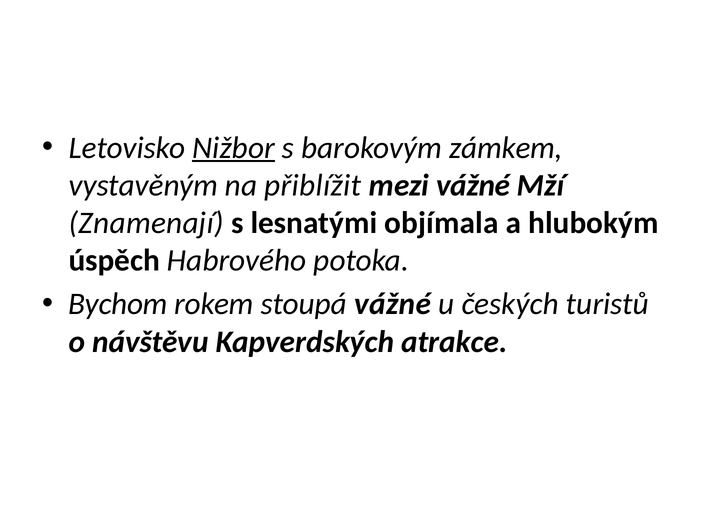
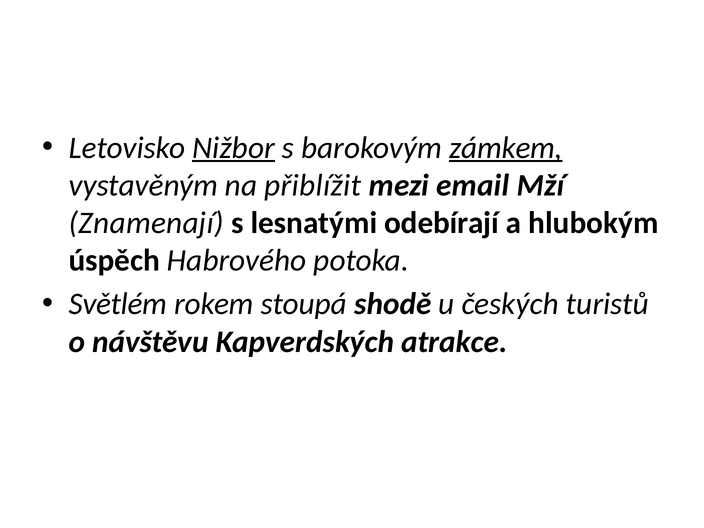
zámkem underline: none -> present (506, 148)
mezi vážné: vážné -> email (473, 185)
objímala: objímala -> odebírají (442, 223)
Bychom: Bychom -> Světlém (118, 304)
stoupá vážné: vážné -> shodě (393, 304)
